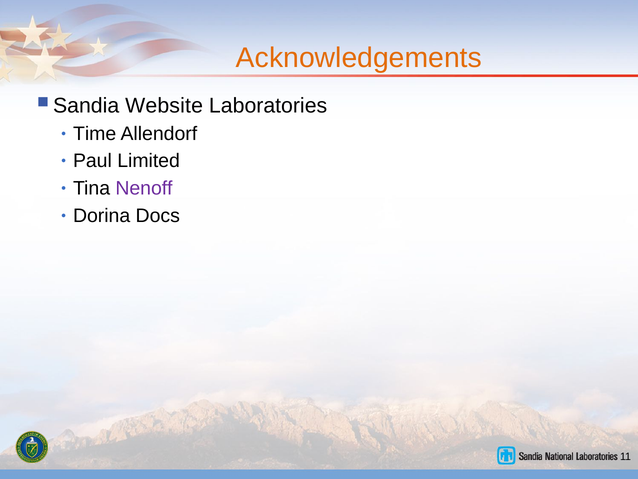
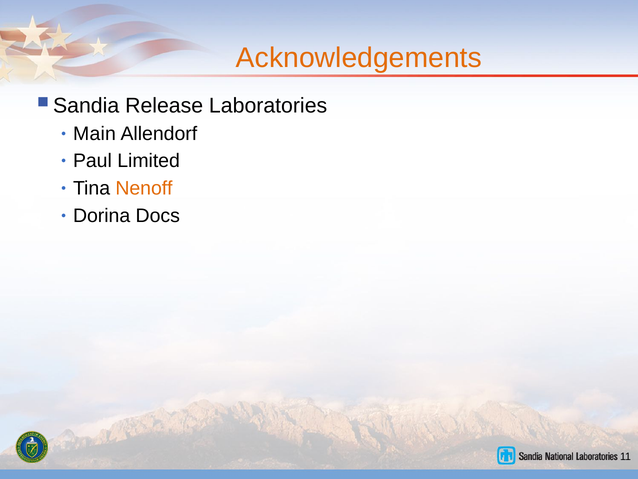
Website: Website -> Release (164, 105)
Time: Time -> Main (95, 134)
Nenoff colour: purple -> orange (144, 188)
